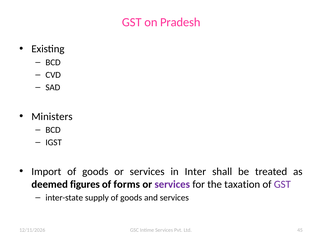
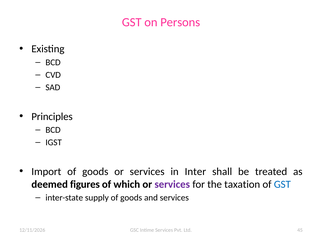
Pradesh: Pradesh -> Persons (180, 22)
Ministers: Ministers -> Principles (52, 117)
forms: forms -> which (127, 185)
GST colour: purple -> blue (282, 185)
